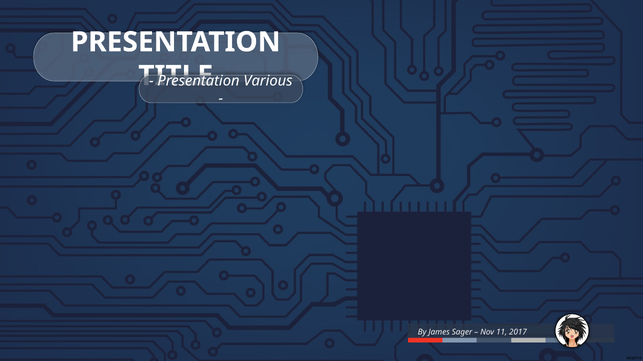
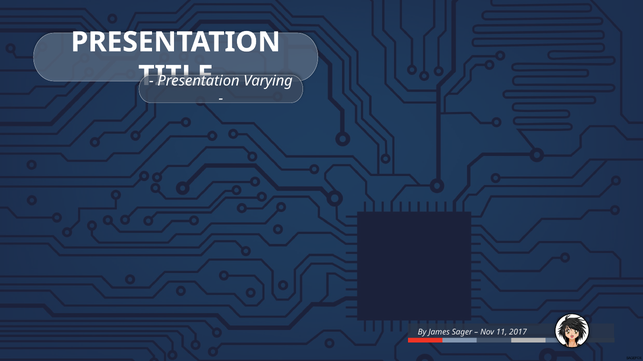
Various: Various -> Varying (268, 81)
